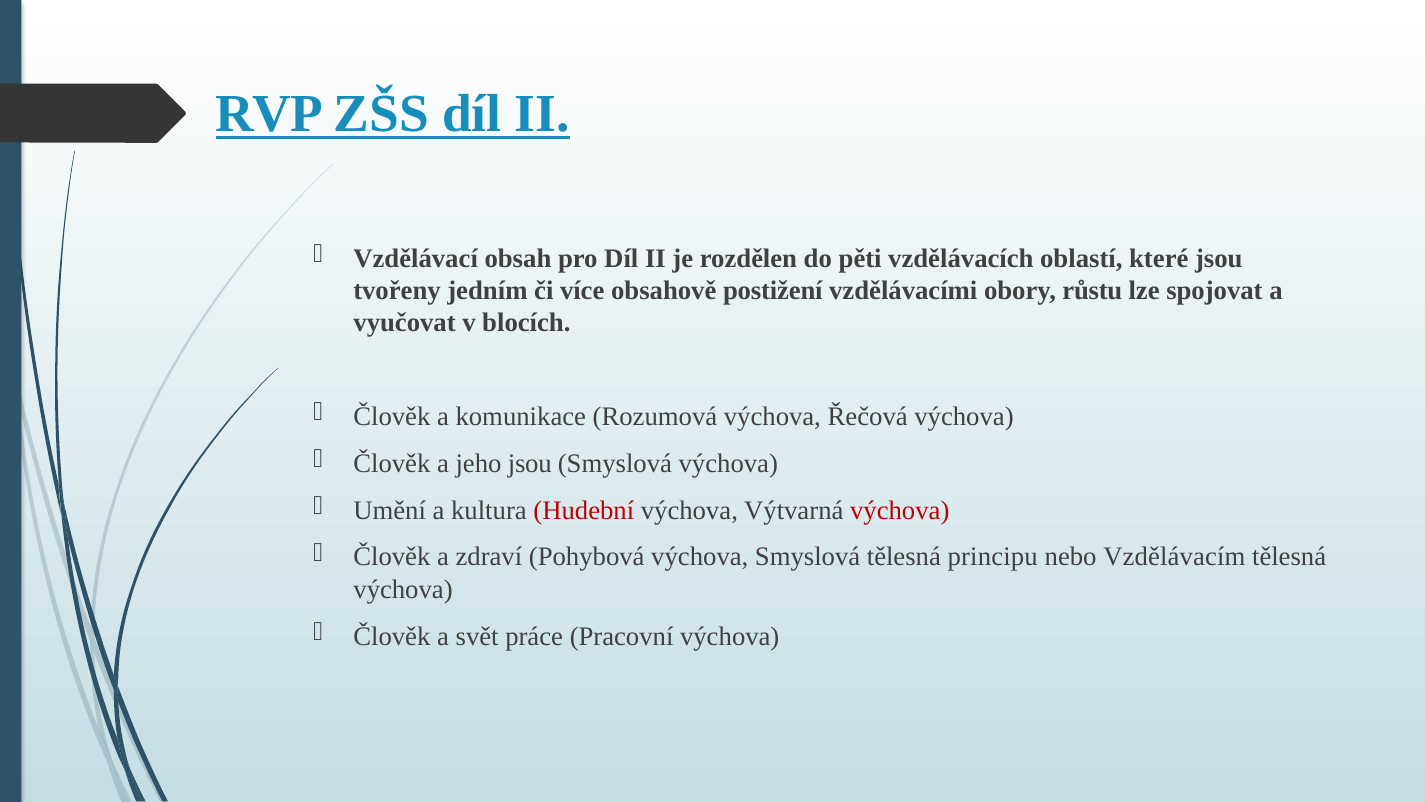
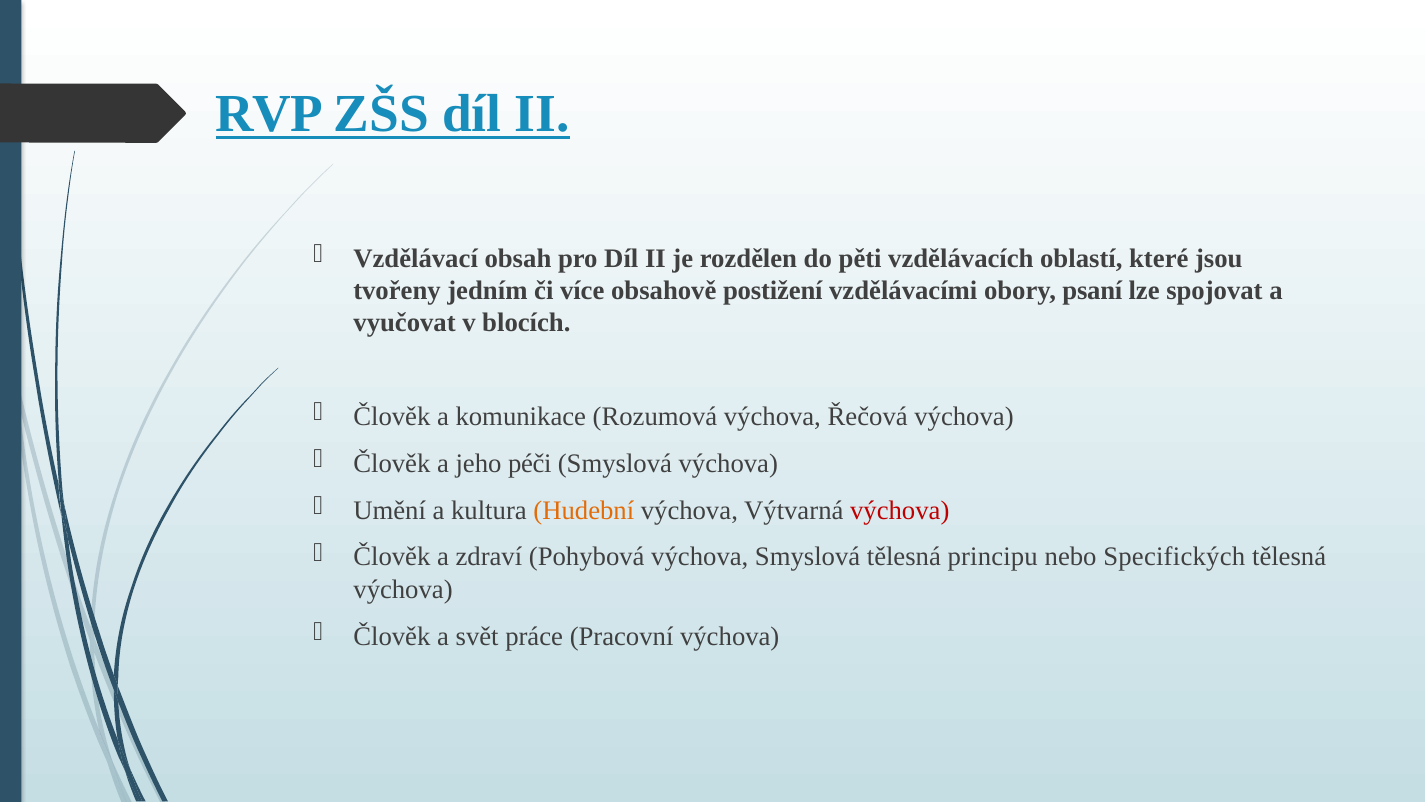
růstu: růstu -> psaní (1092, 290)
jeho jsou: jsou -> péči (530, 463)
Hudební colour: red -> orange (584, 510)
Vzdělávacím: Vzdělávacím -> Specifických (1174, 557)
